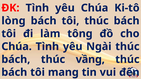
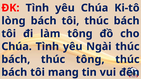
thúc vầng: vầng -> tông (90, 60)
